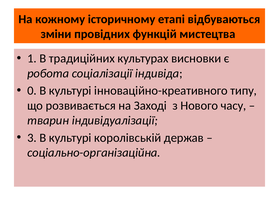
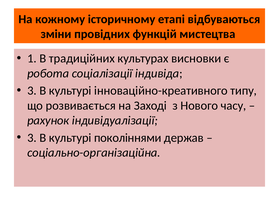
0: 0 -> 3 (32, 91)
тварин: тварин -> рахунок (48, 121)
королівській: королівській -> поколіннями (128, 138)
